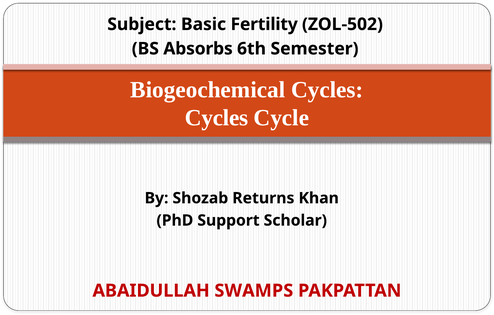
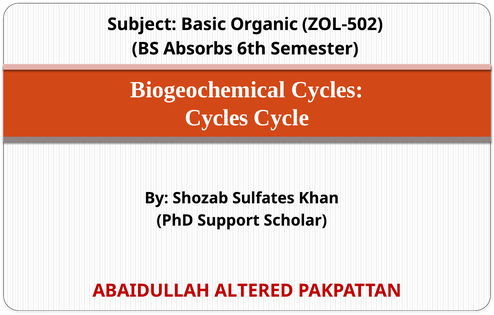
Fertility: Fertility -> Organic (264, 24)
Returns: Returns -> Sulfates (263, 198)
SWAMPS: SWAMPS -> ALTERED (254, 290)
